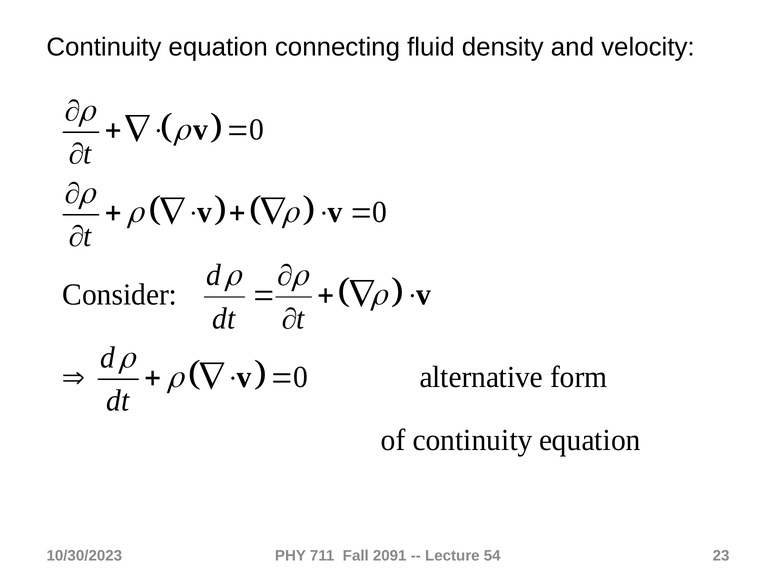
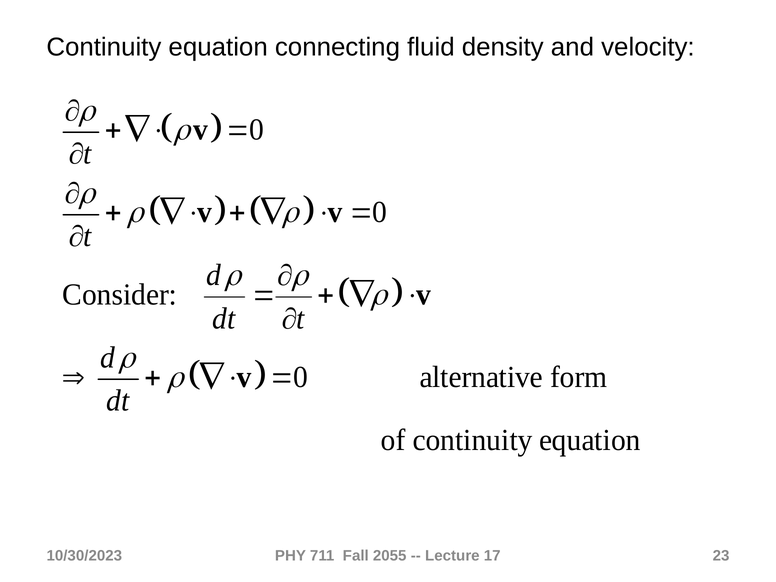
2091: 2091 -> 2055 (390, 556)
54: 54 -> 17 (492, 556)
